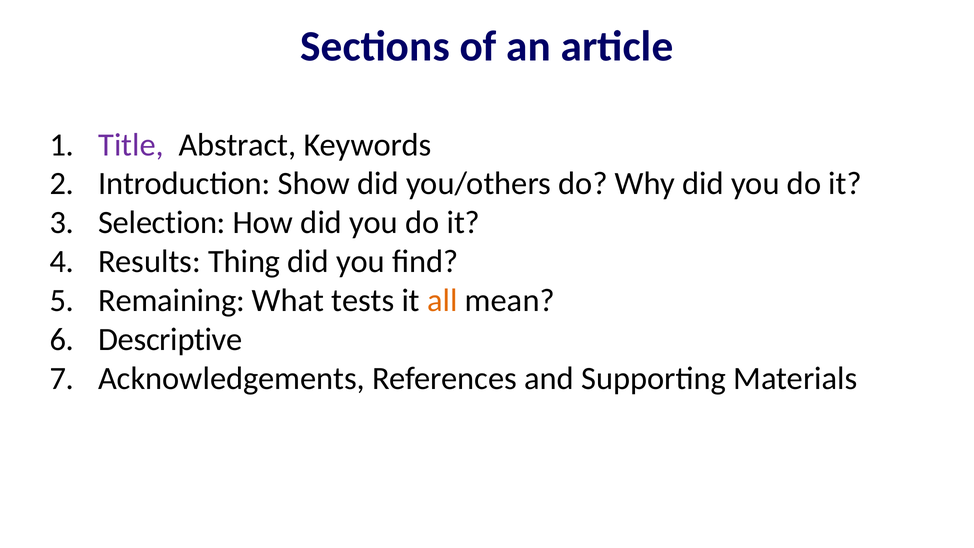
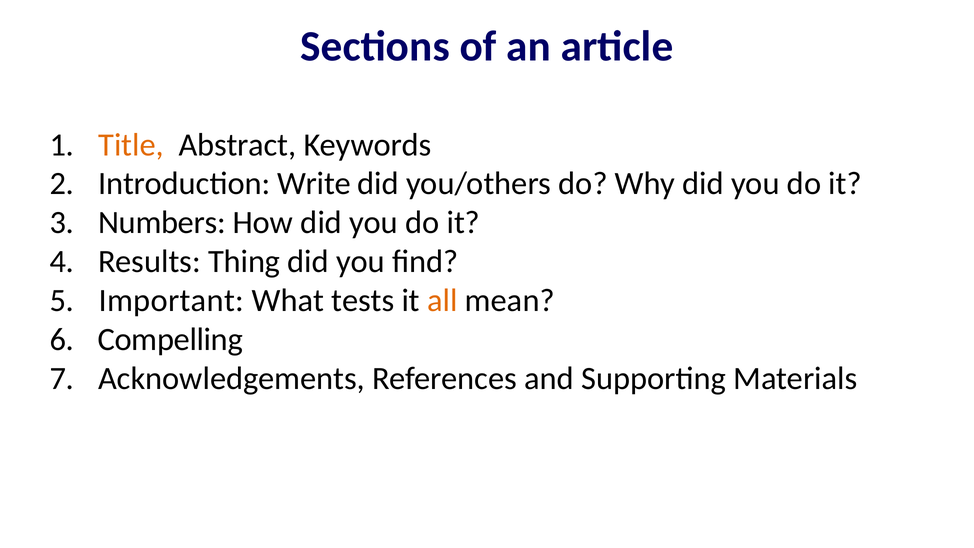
Title colour: purple -> orange (131, 145)
Show: Show -> Write (314, 184)
Selection: Selection -> Numbers (162, 223)
Remaining: Remaining -> Important (171, 301)
Descriptive: Descriptive -> Compelling (170, 340)
